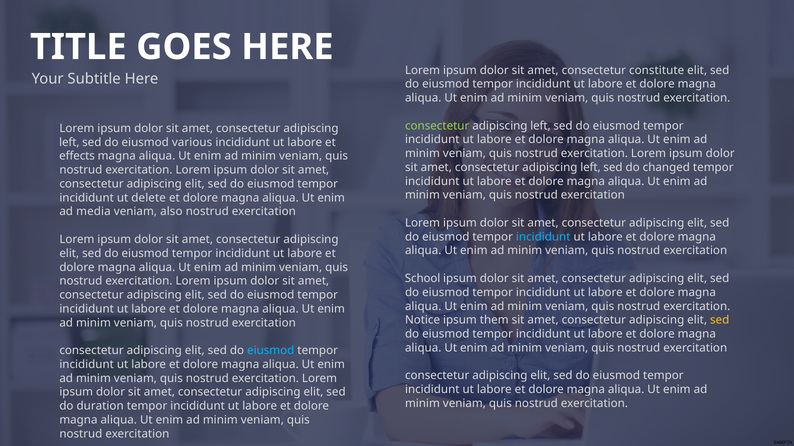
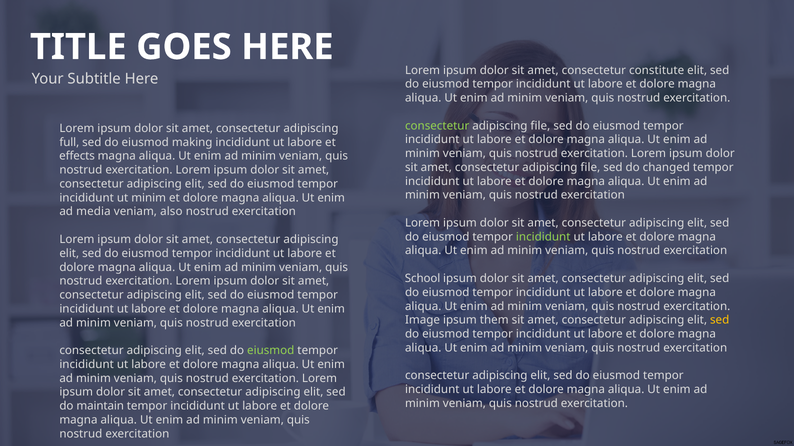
left: left -> file (540, 126)
left: left -> full (69, 142)
various: various -> making (192, 142)
left: left -> file (590, 168)
ut delete: delete -> minim (149, 198)
incididunt colour: light blue -> light green (543, 237)
Notice: Notice -> Image (423, 321)
eiusmod colour: light blue -> light green (271, 351)
duration: duration -> maintain (100, 407)
